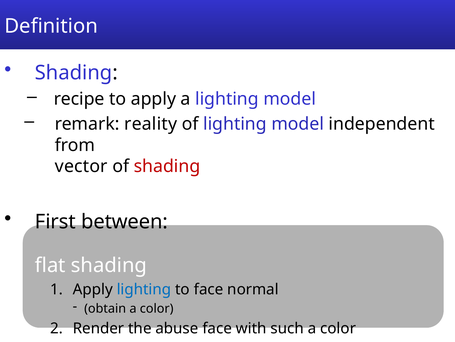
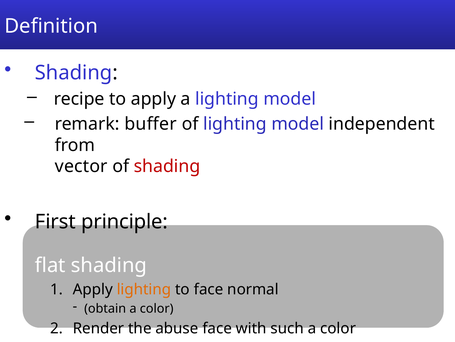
reality: reality -> buffer (151, 124)
between: between -> principle (124, 221)
lighting colour: blue -> orange (144, 289)
